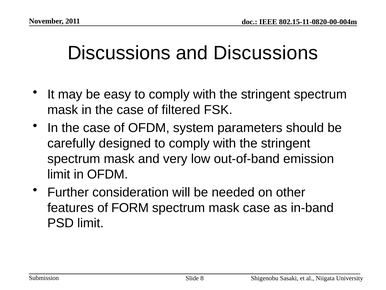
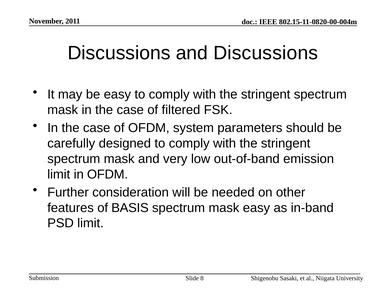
FORM: FORM -> BASIS (130, 207)
mask case: case -> easy (256, 207)
